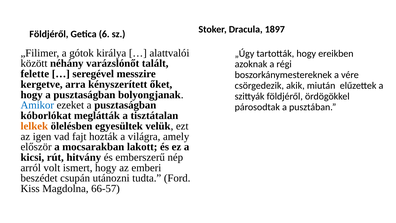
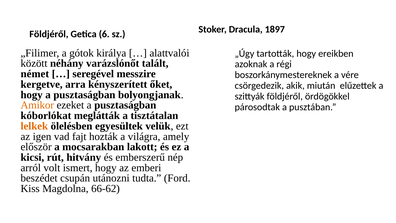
felette: felette -> német (35, 74)
Amikor colour: blue -> orange (37, 105)
66-57: 66-57 -> 66-62 (106, 188)
